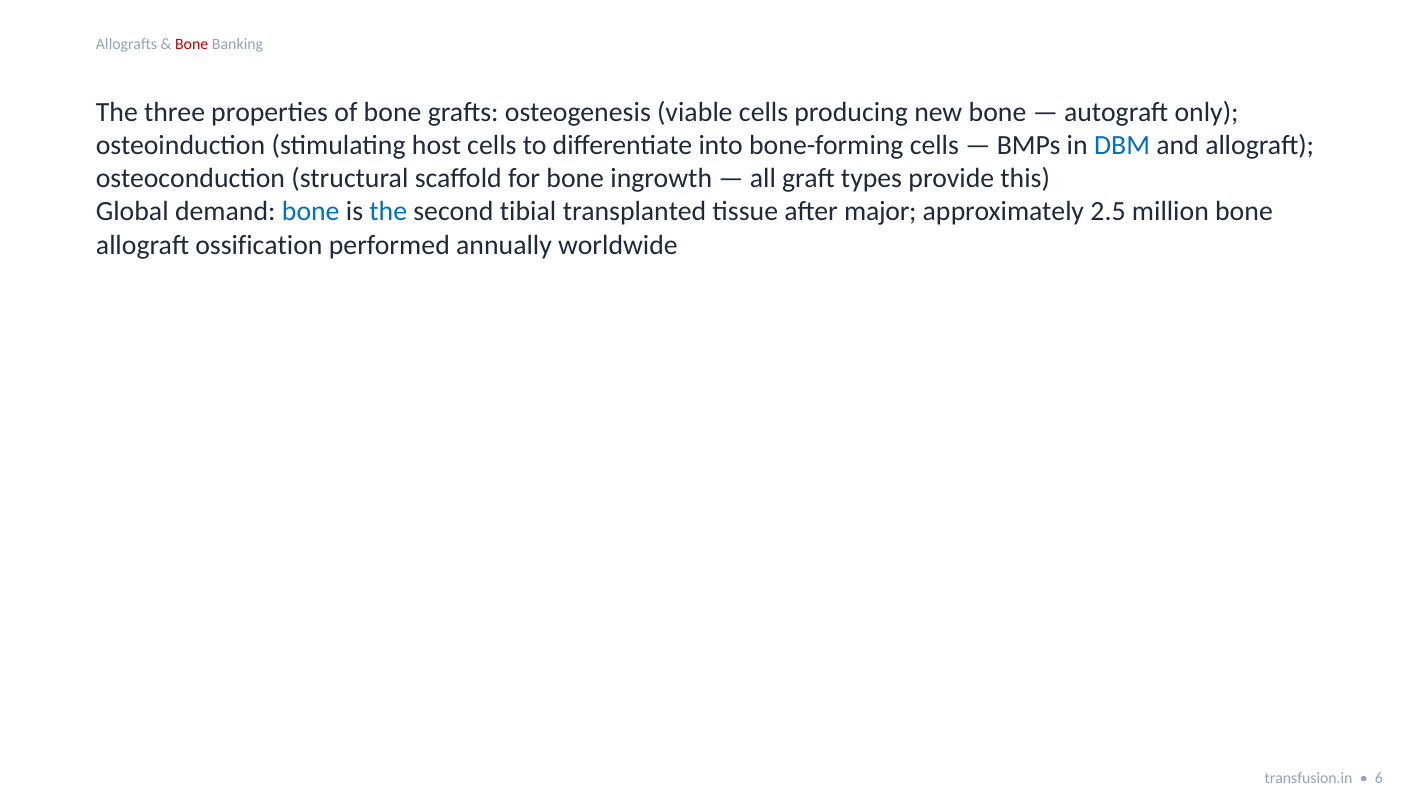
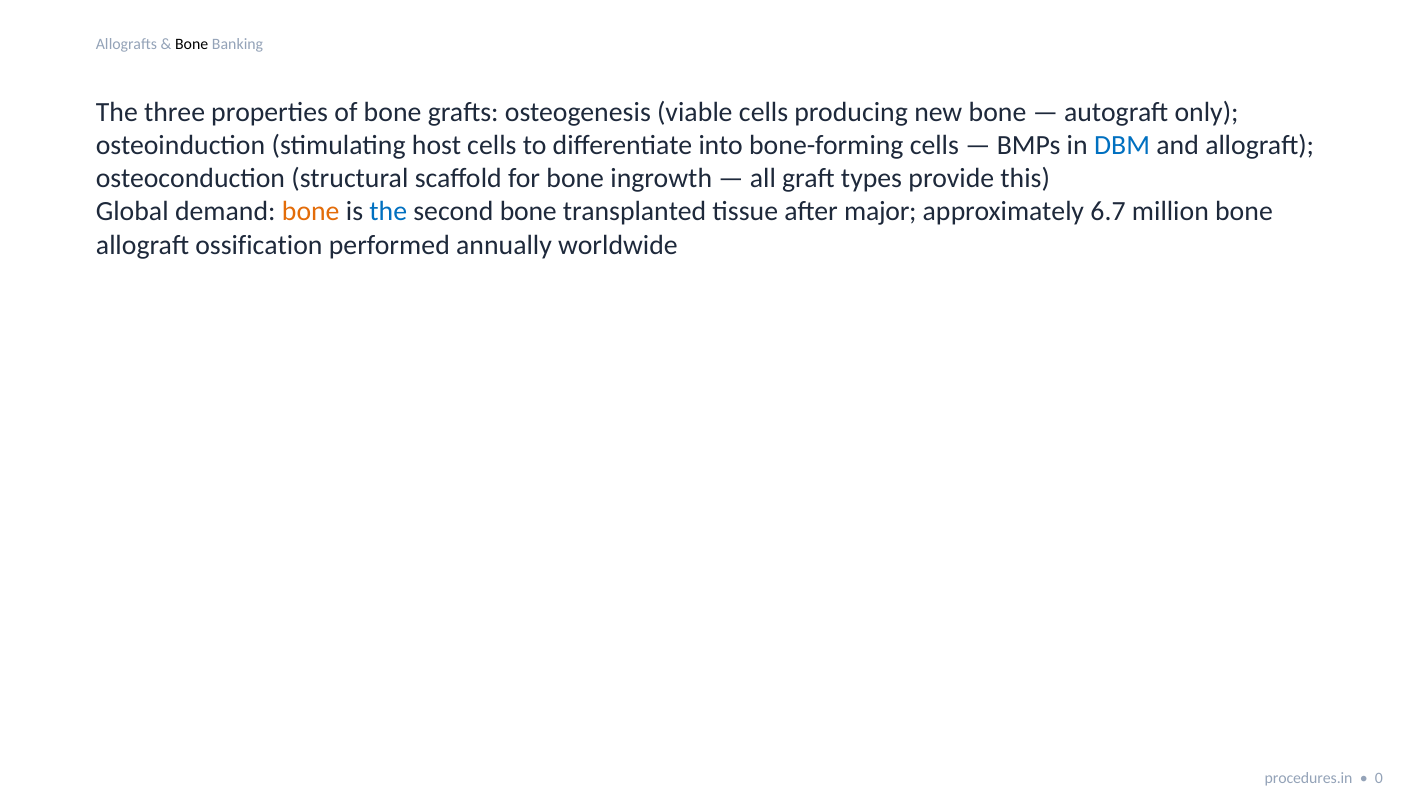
Bone colour: red -> black (192, 44)
bone colour: blue -> orange (311, 212)
second tibial: tibial -> bone (528, 212)
2.5: 2.5 -> 6.7 (1108, 212)
transfusion.in: transfusion.in -> procedures.in (1309, 779)
6: 6 -> 0 (1379, 779)
